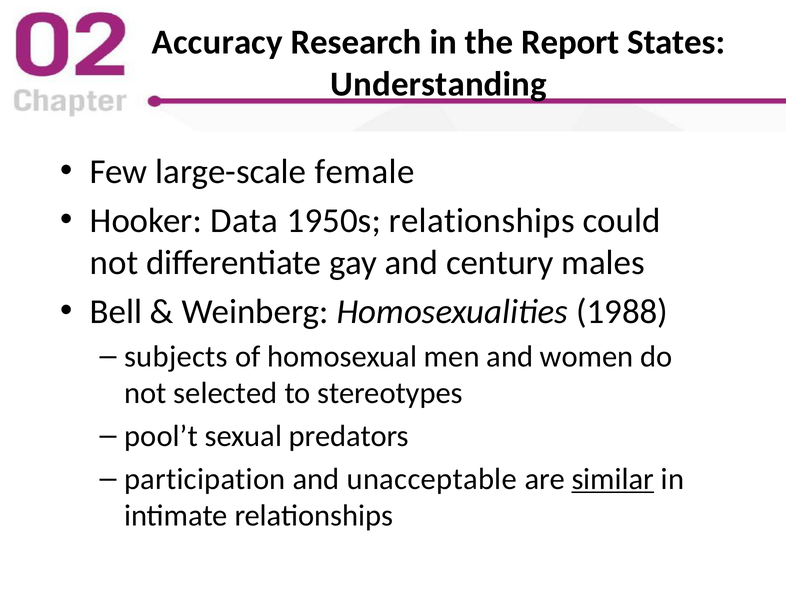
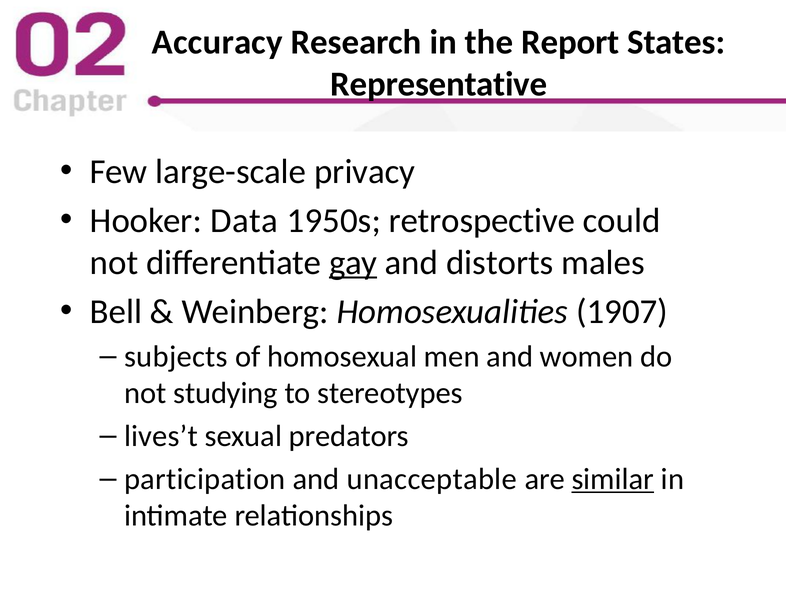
Understanding: Understanding -> Representative (439, 84)
female: female -> privacy (365, 171)
1950s relationships: relationships -> retrospective (482, 220)
gay underline: none -> present (353, 262)
century: century -> distorts (500, 262)
1988: 1988 -> 1907 (622, 311)
selected: selected -> studying (226, 393)
pool’t: pool’t -> lives’t (161, 436)
